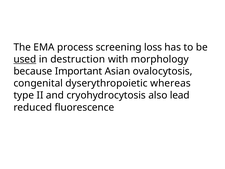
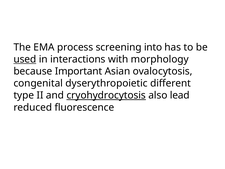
loss: loss -> into (153, 47)
destruction: destruction -> interactions (78, 59)
whereas: whereas -> different (171, 83)
cryohydrocytosis underline: none -> present (106, 95)
